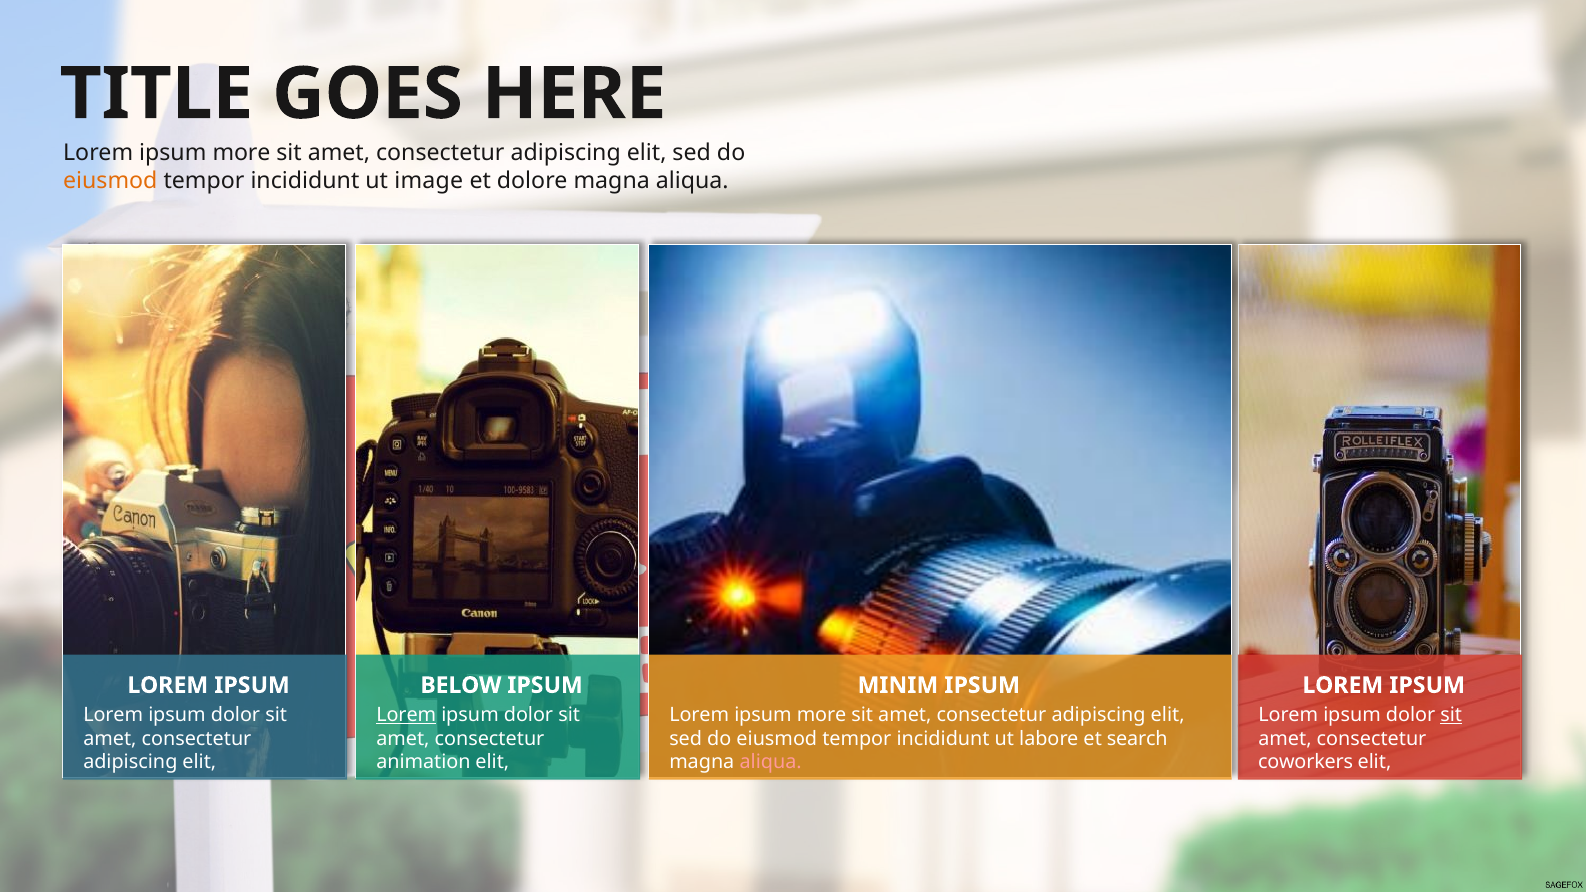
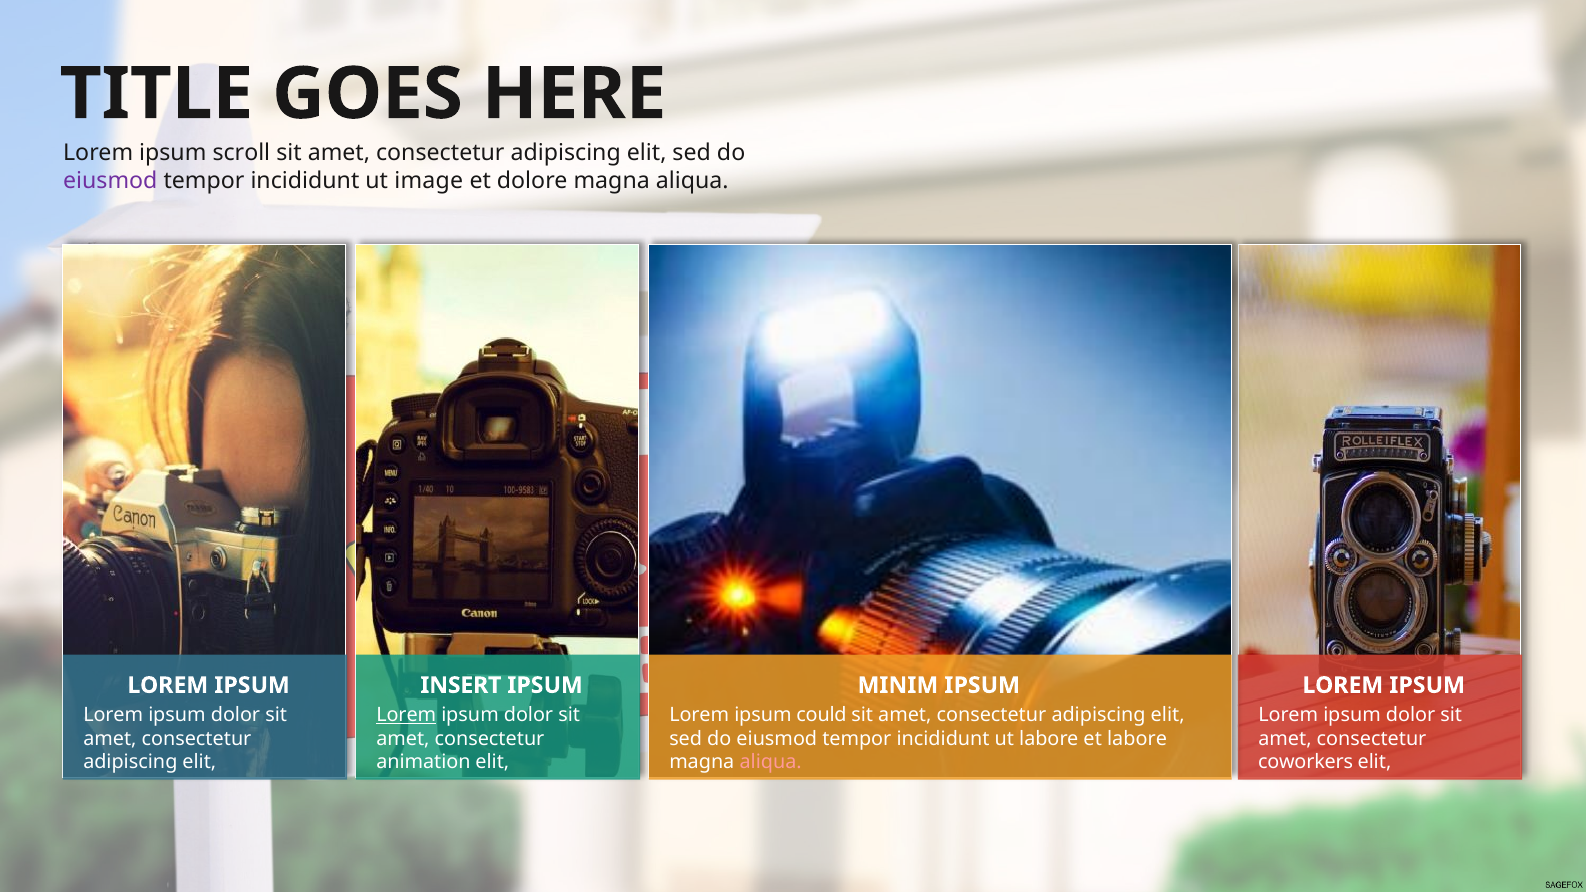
more: more -> scroll (241, 153)
eiusmod colour: orange -> purple (110, 181)
BELOW: BELOW -> INSERT (461, 685)
more: more -> could (822, 715)
sit underline: present -> none (1451, 715)
et search: search -> labore (1137, 739)
